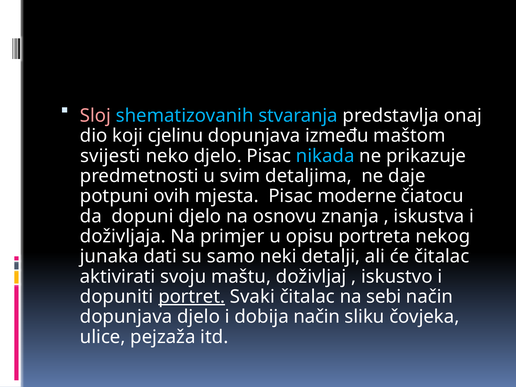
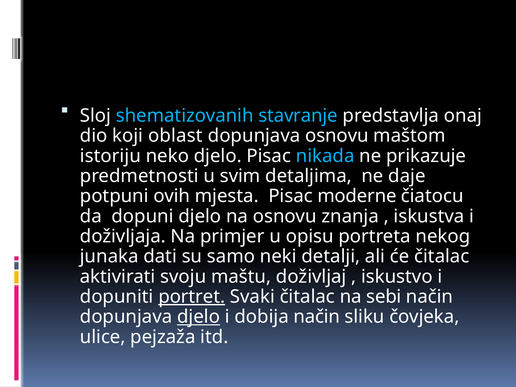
Sloj colour: pink -> white (95, 116)
stvaranja: stvaranja -> stavranje (298, 116)
cjelinu: cjelinu -> oblast (175, 136)
dopunjava između: između -> osnovu (337, 136)
svijesti: svijesti -> istoriju (110, 156)
djelo underline: none -> present (199, 317)
